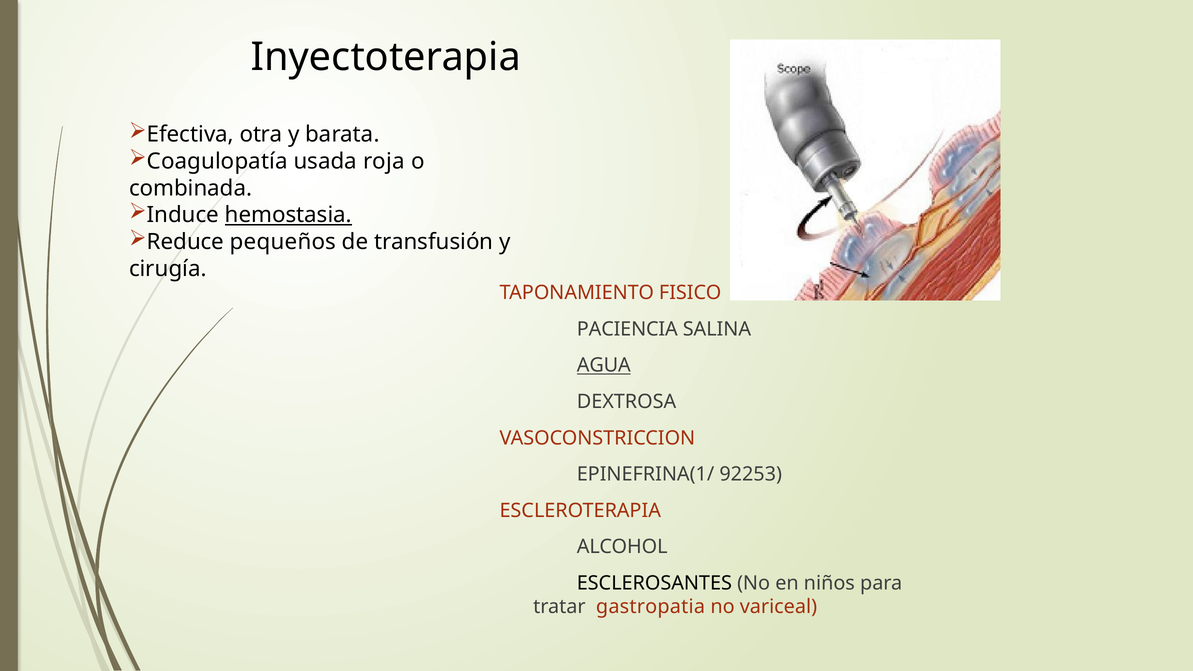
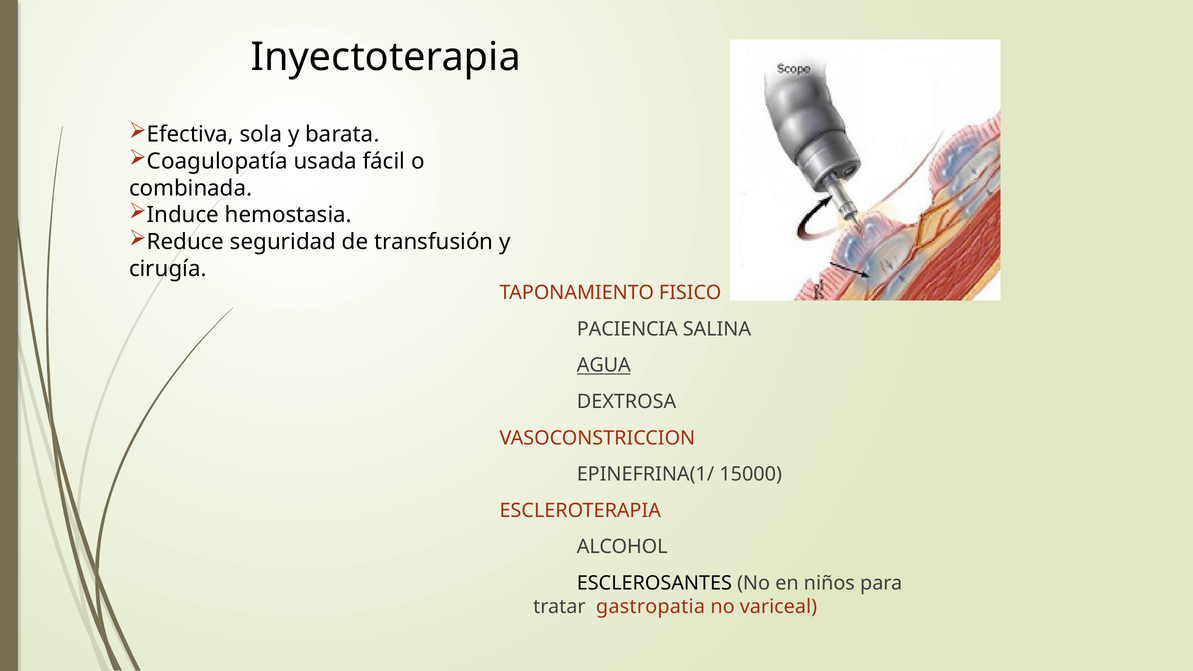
otra: otra -> sola (261, 135)
roja: roja -> fácil (384, 161)
hemostasia underline: present -> none (288, 215)
pequeños: pequeños -> seguridad (283, 242)
92253: 92253 -> 15000 (751, 474)
